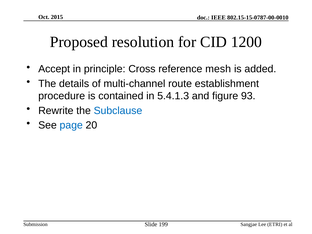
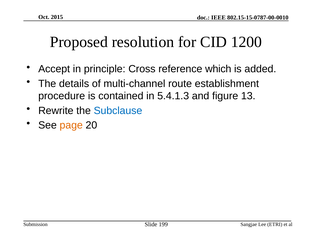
mesh: mesh -> which (218, 69)
93: 93 -> 13 (248, 96)
page colour: blue -> orange (71, 125)
